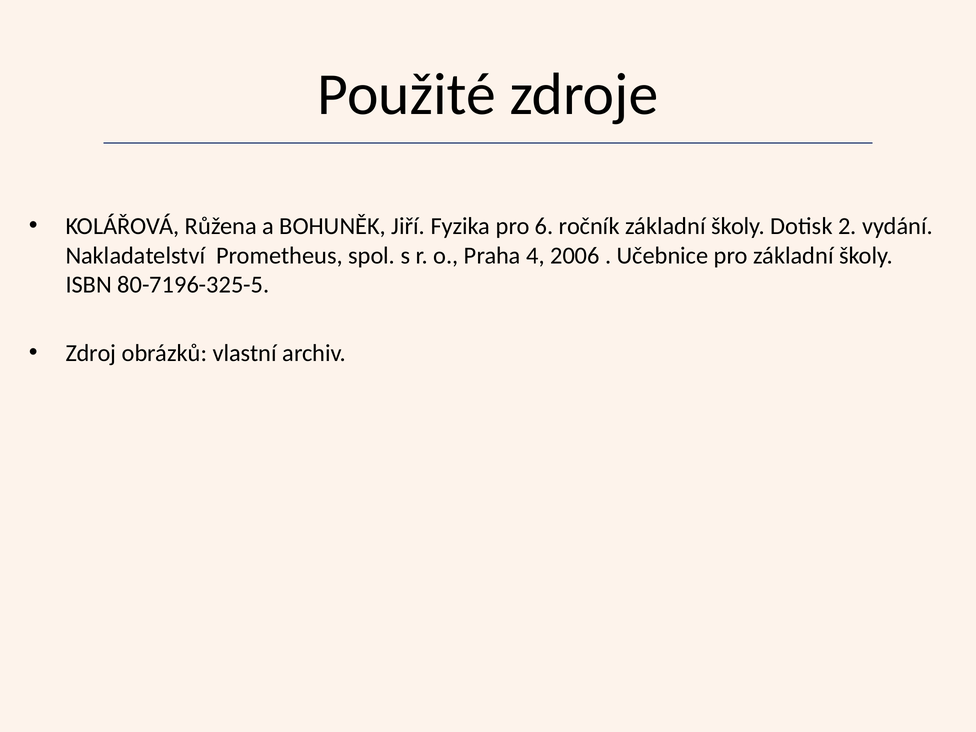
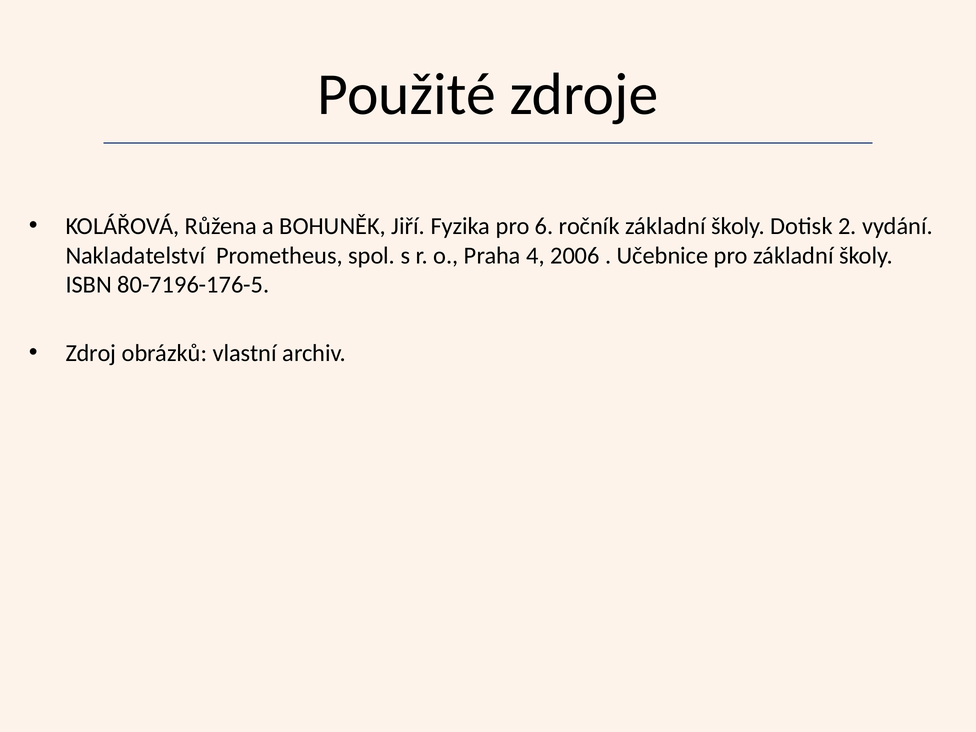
80-7196-325-5: 80-7196-325-5 -> 80-7196-176-5 (193, 285)
